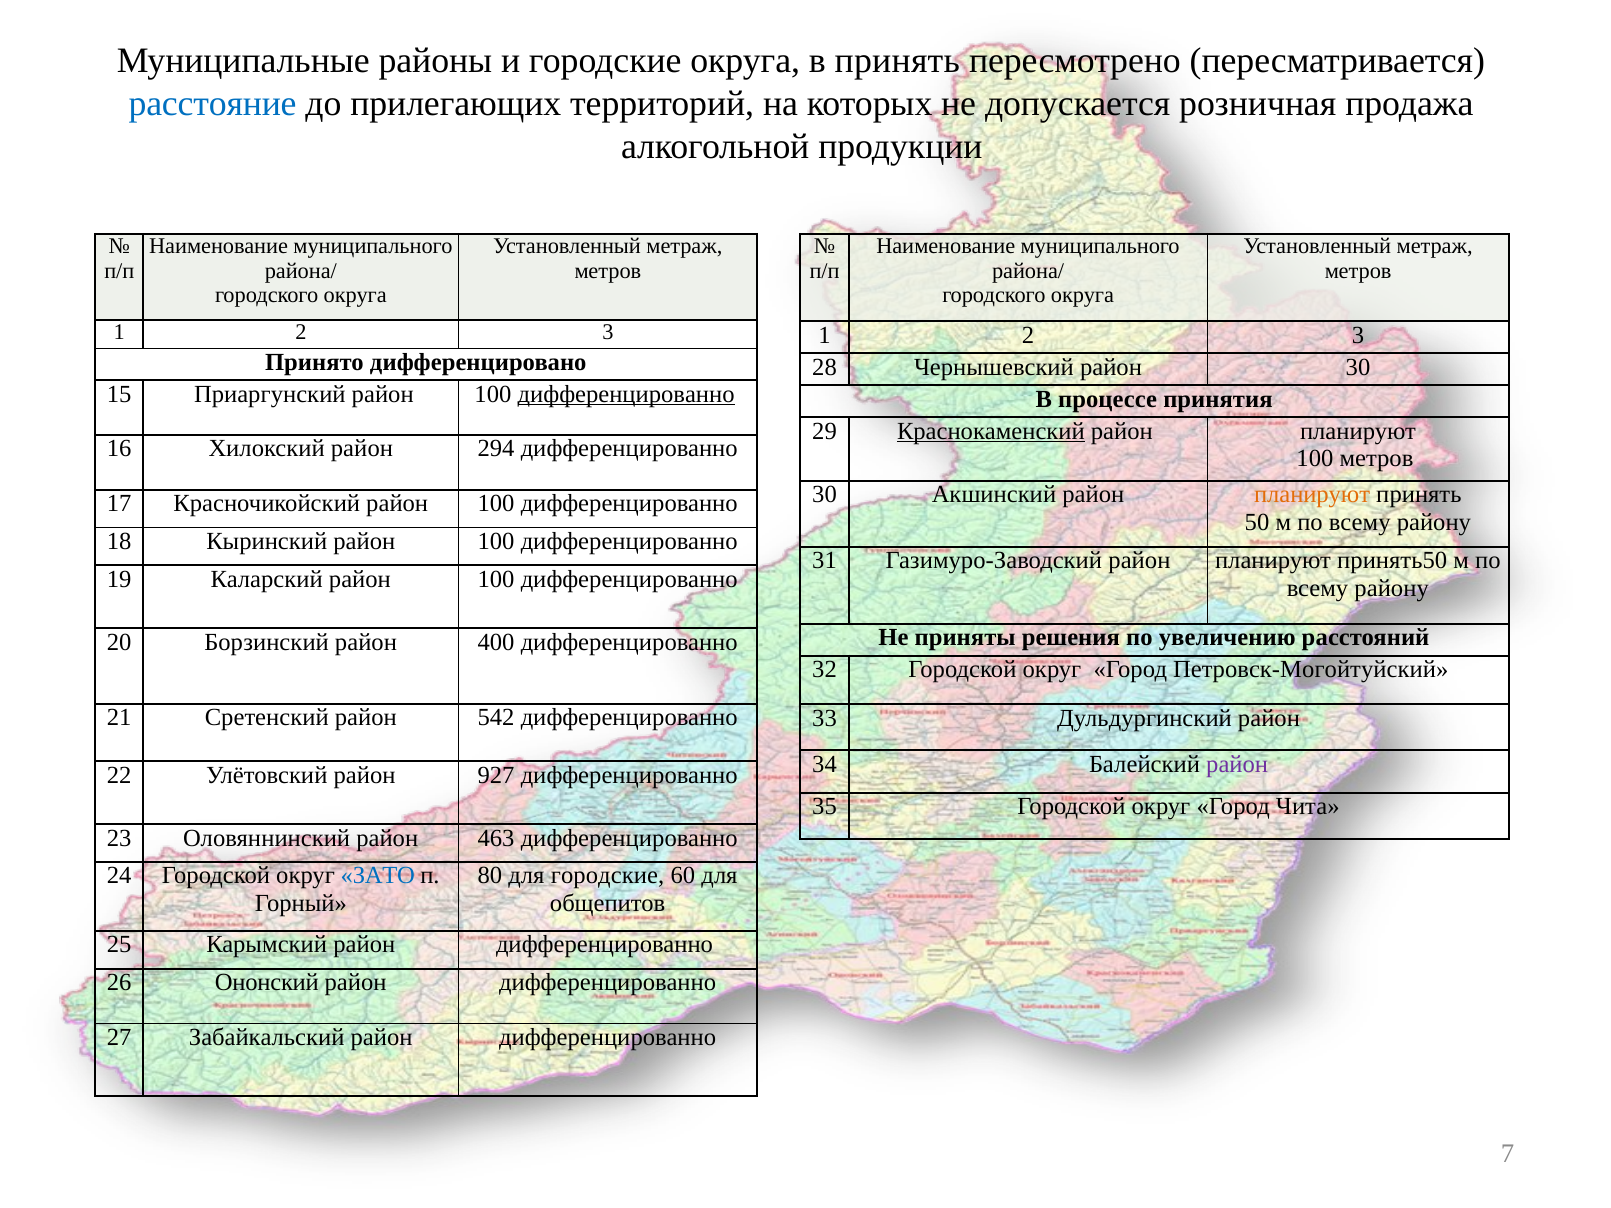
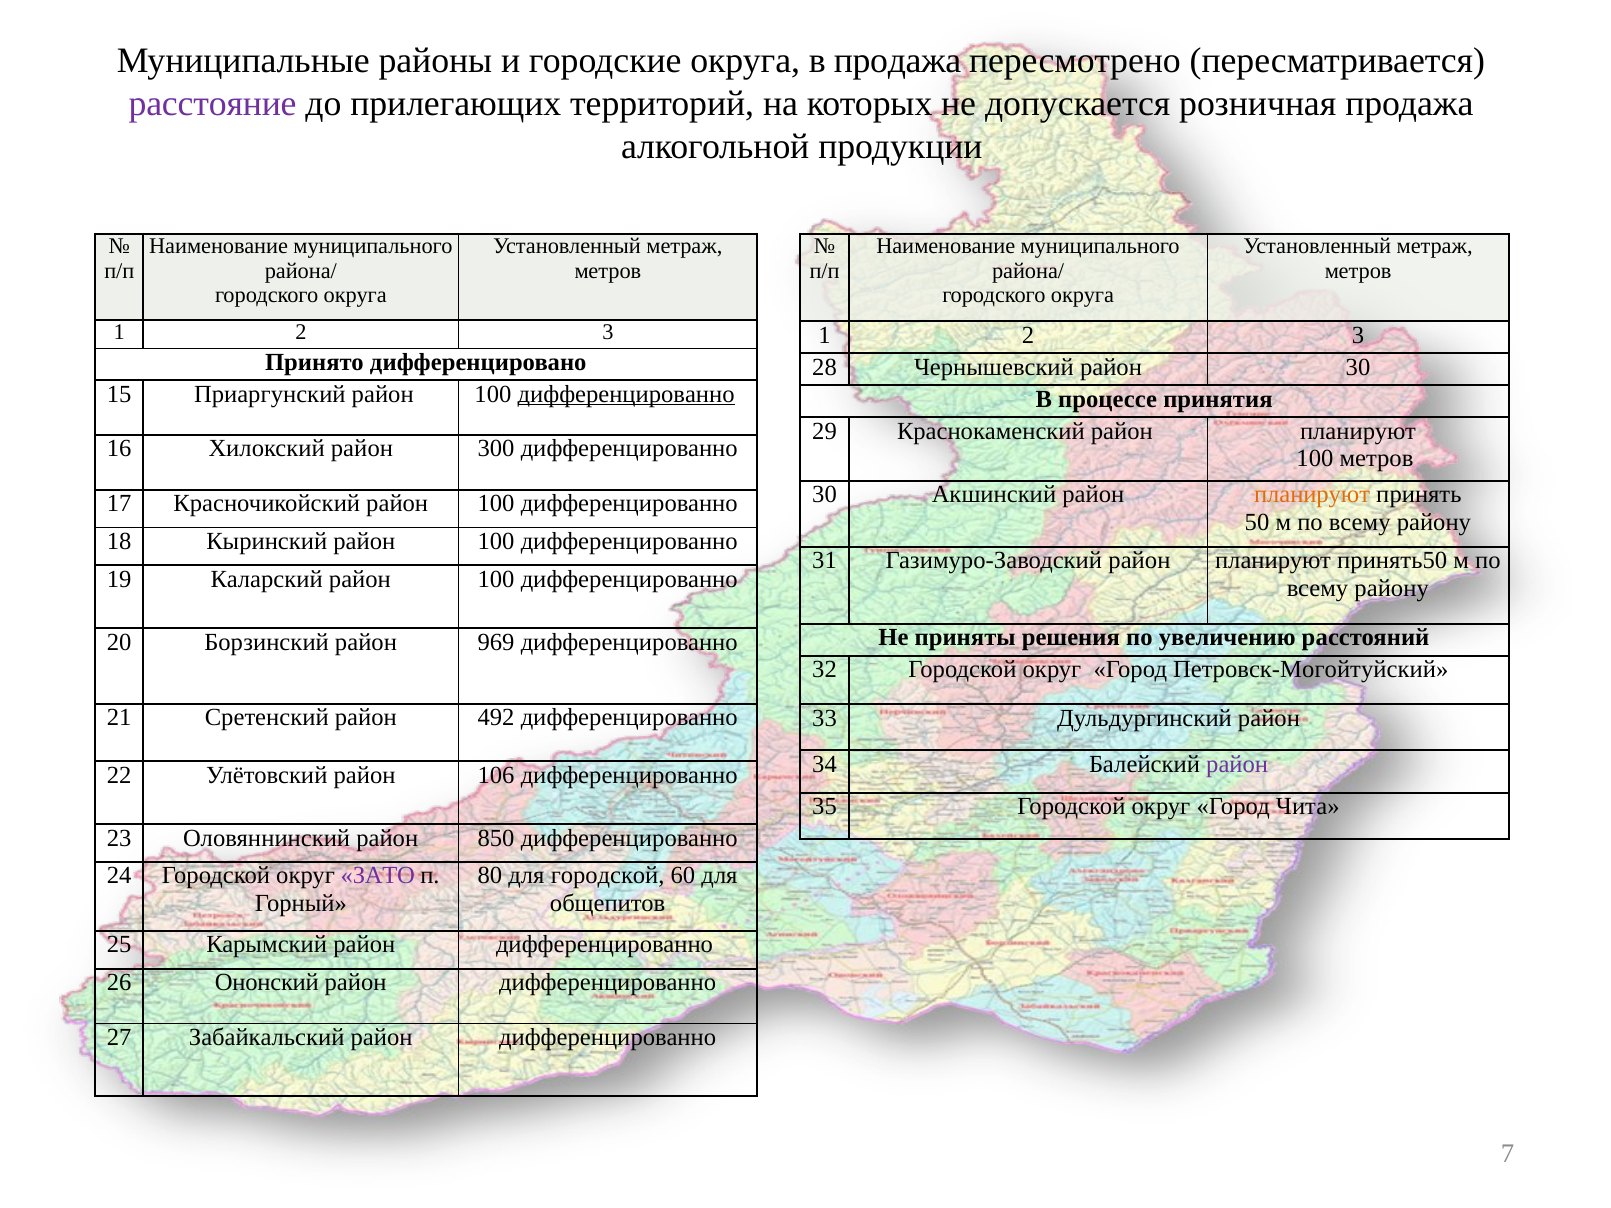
в принять: принять -> продажа (898, 61)
расстояние colour: blue -> purple (213, 104)
Краснокаменский underline: present -> none (991, 431)
294: 294 -> 300 (496, 449)
400: 400 -> 969 (496, 642)
542: 542 -> 492 (496, 718)
927: 927 -> 106 (496, 775)
463: 463 -> 850 (496, 838)
ЗАТО colour: blue -> purple (378, 876)
для городские: городские -> городской (608, 876)
